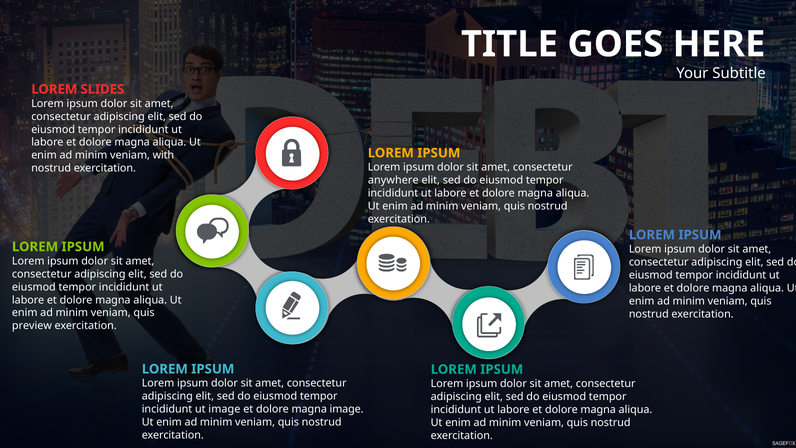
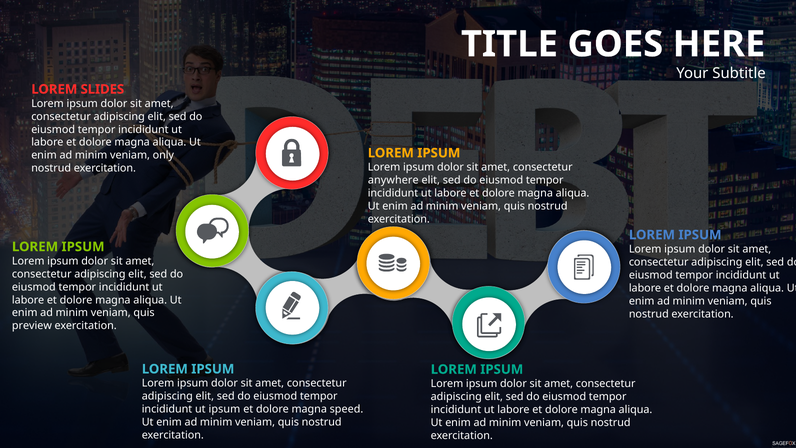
with: with -> only (163, 155)
ut image: image -> ipsum (224, 409)
magna image: image -> speed (347, 409)
